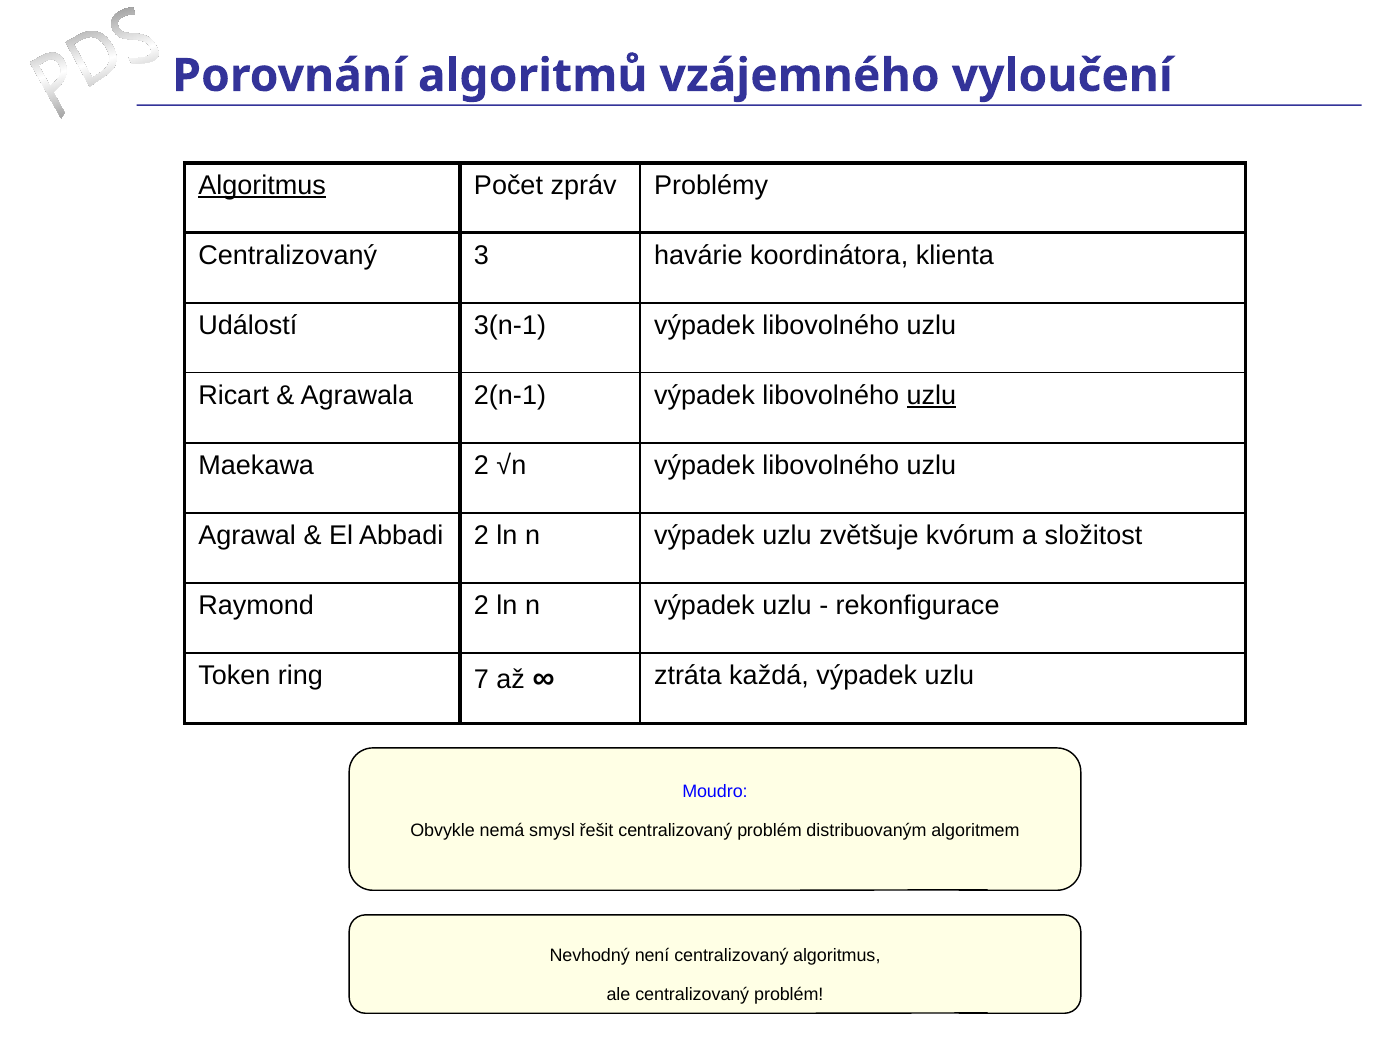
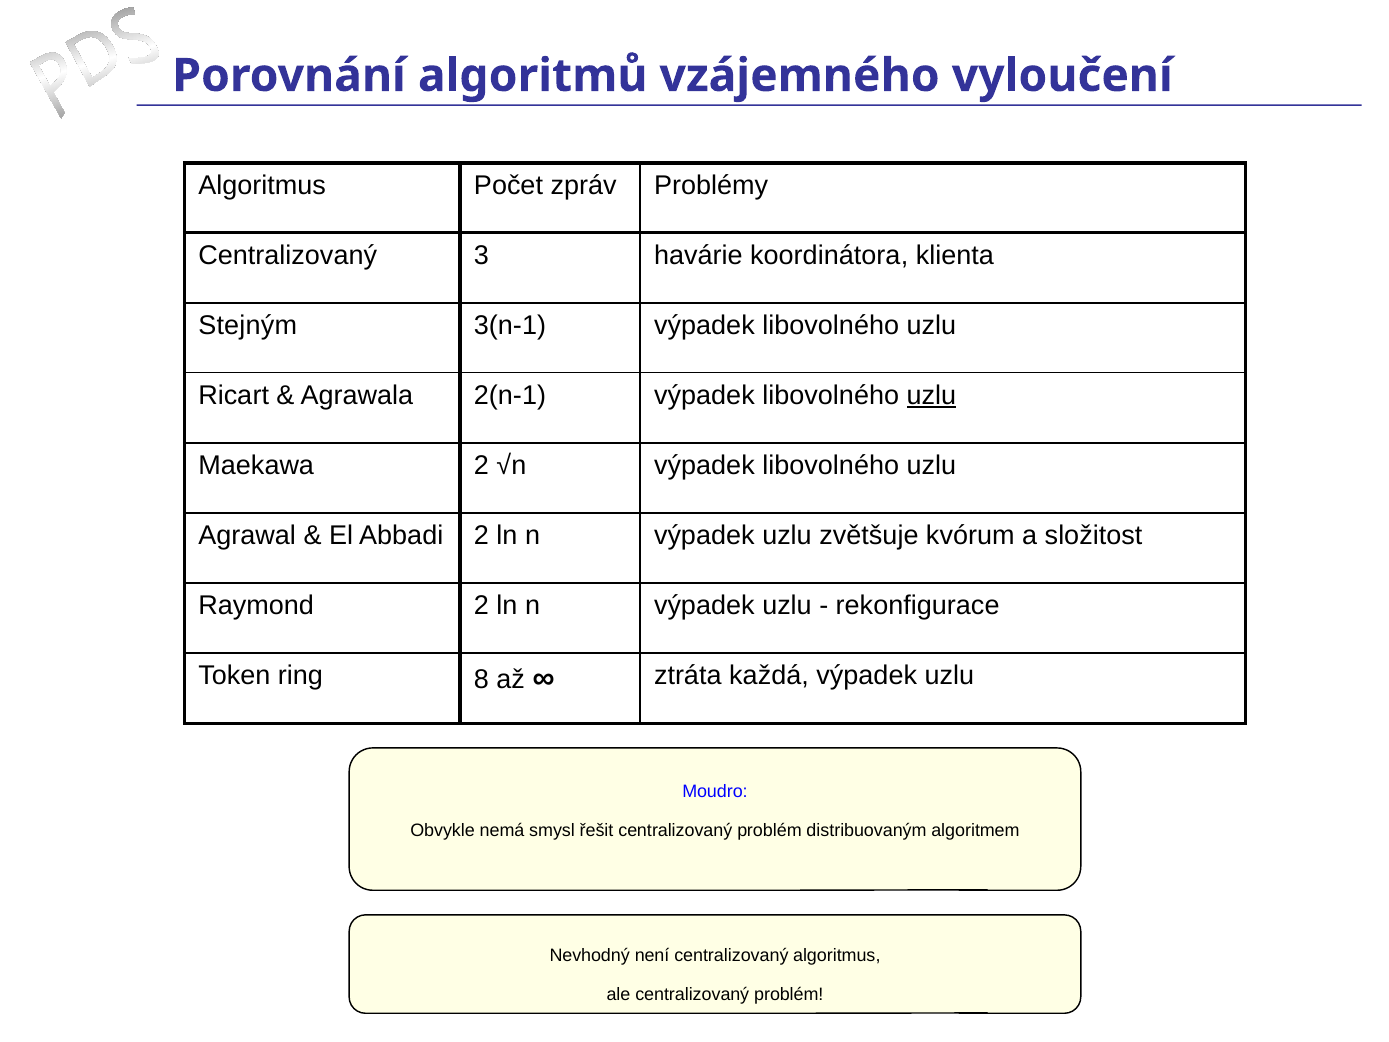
Algoritmus underline: present -> none (262, 185)
Událostí: Událostí -> Stejným (248, 325)
7: 7 -> 8 (481, 679)
